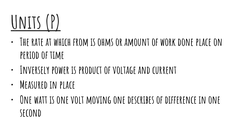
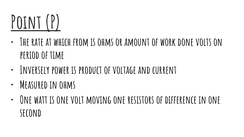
Units: Units -> Point (26, 23)
done place: place -> volts (204, 42)
in place: place -> ohms (67, 85)
describes: describes -> resistors (141, 100)
